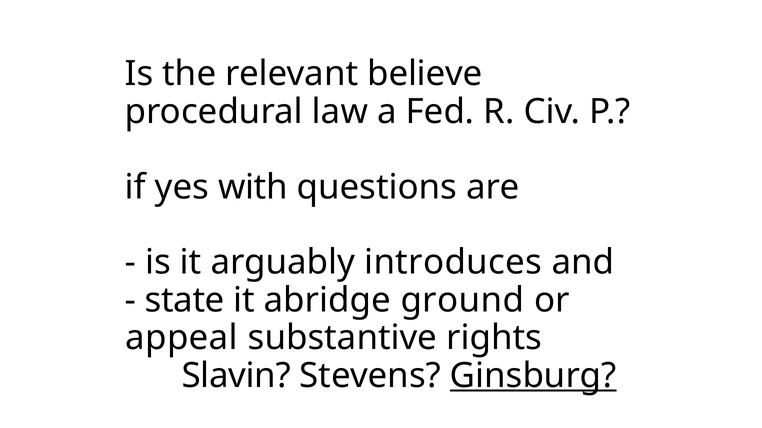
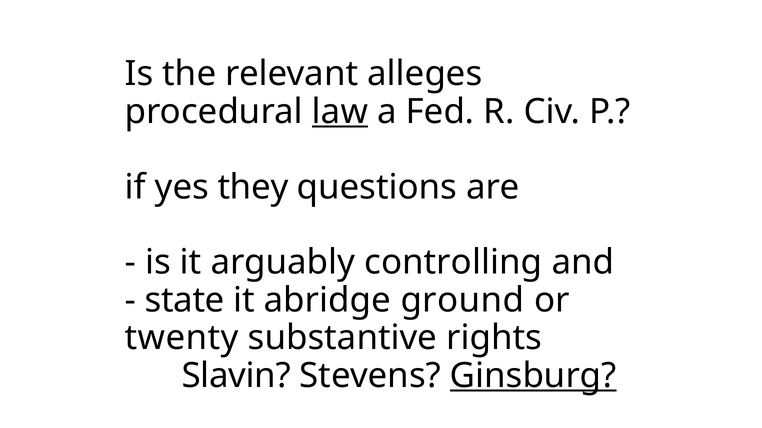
believe: believe -> alleges (425, 74)
law underline: none -> present (340, 112)
with: with -> they (253, 187)
introduces: introduces -> controlling (453, 263)
appeal: appeal -> twenty (182, 338)
